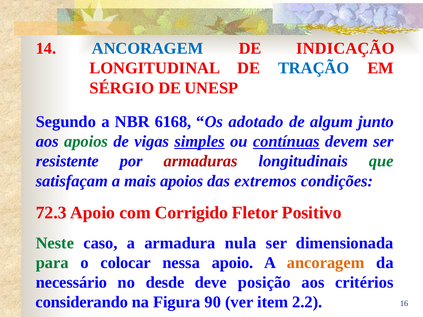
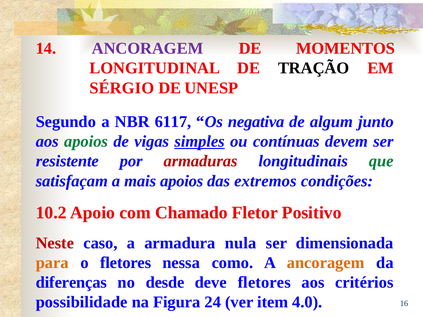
ANCORAGEM colour: blue -> purple (148, 48)
INDICAÇÃO: INDICAÇÃO -> MOMENTOS (346, 48)
TRAÇÃO colour: blue -> black (314, 68)
6168: 6168 -> 6117 (173, 122)
adotado: adotado -> negativa (256, 122)
contínuas underline: present -> none (286, 142)
72.3: 72.3 -> 10.2 (51, 213)
Corrigido: Corrigido -> Chamado (191, 213)
Neste colour: green -> red (55, 243)
para colour: green -> orange (52, 263)
o colocar: colocar -> fletores (126, 263)
nessa apoio: apoio -> como (232, 263)
necessário: necessário -> diferenças (71, 283)
deve posição: posição -> fletores (264, 283)
considerando: considerando -> possibilidade (82, 302)
90: 90 -> 24 (213, 302)
2.2: 2.2 -> 4.0 (307, 302)
